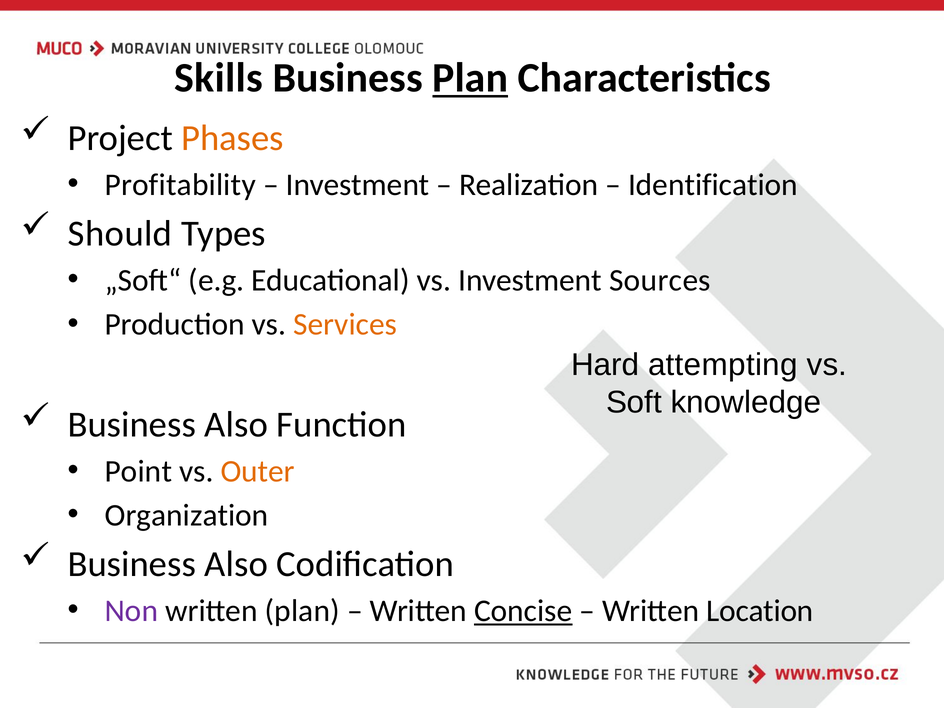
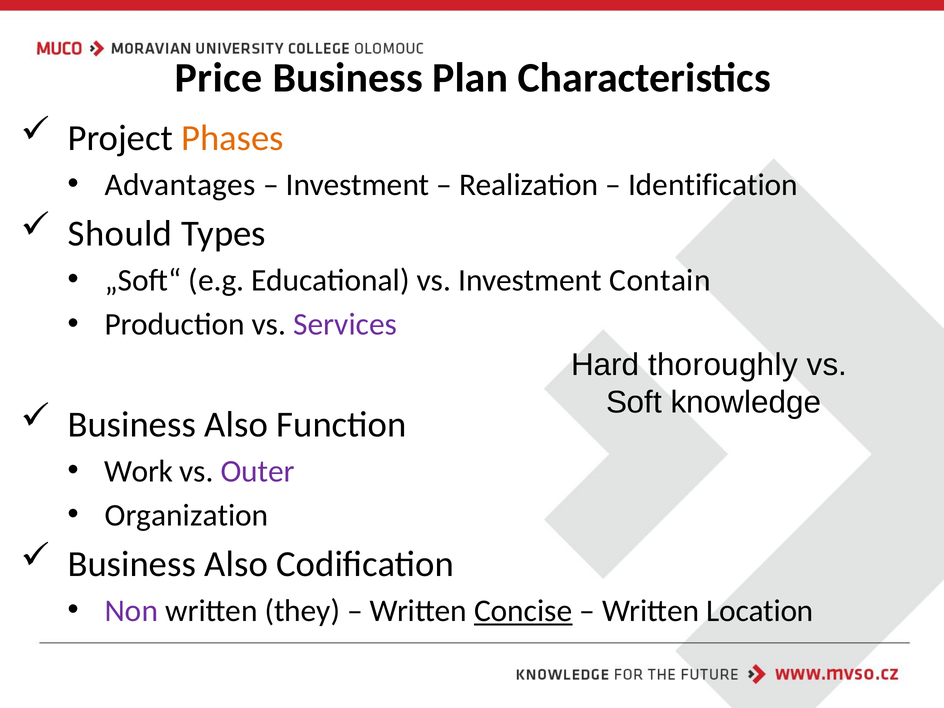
Skills: Skills -> Price (219, 78)
Plan underline: present -> none (470, 78)
Profitability: Profitability -> Advantages (180, 185)
Sources: Sources -> Contain (660, 280)
Services colour: orange -> purple (345, 324)
attempting: attempting -> thoroughly (723, 365)
Point: Point -> Work (139, 471)
Outer colour: orange -> purple (258, 471)
written plan: plan -> they (302, 611)
